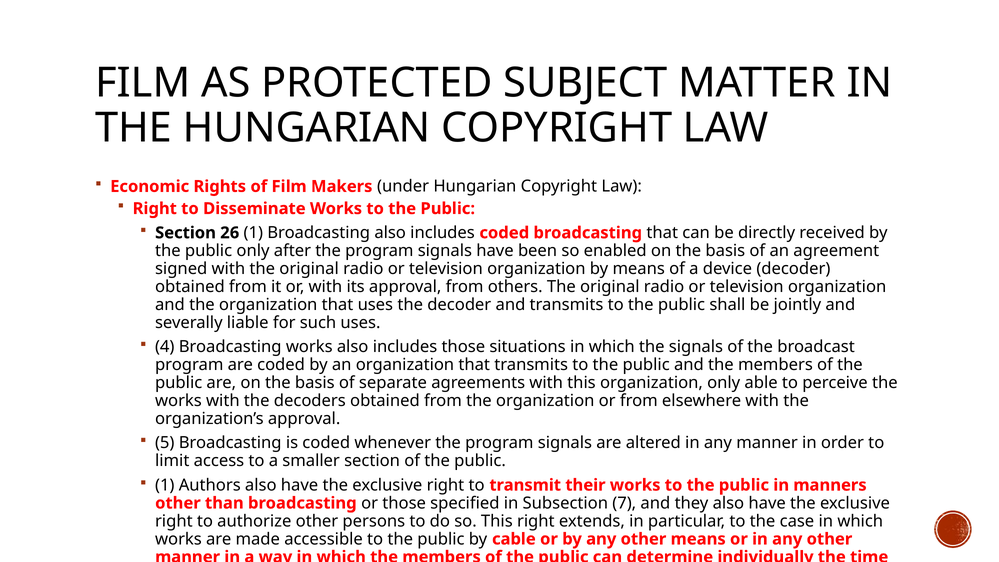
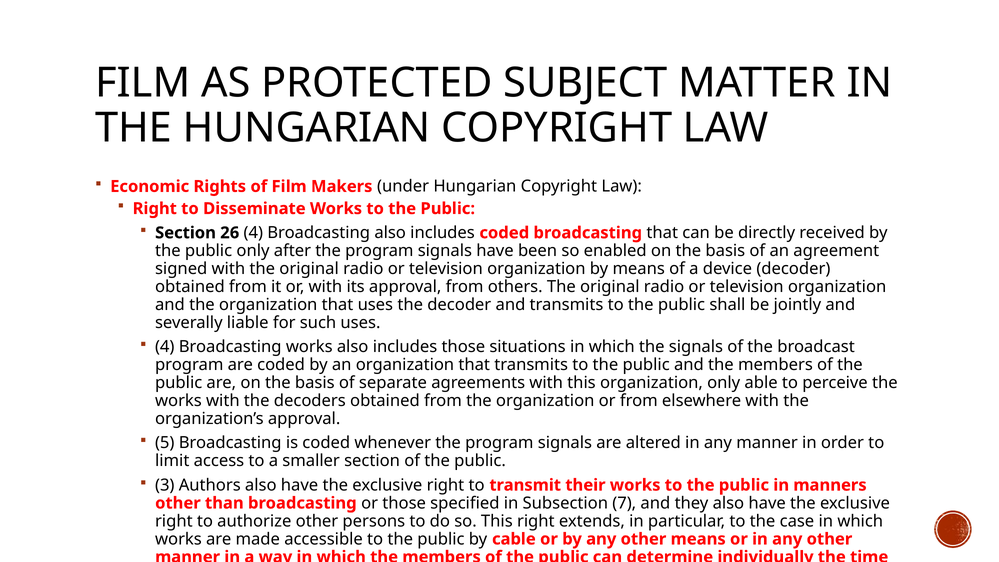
26 1: 1 -> 4 (253, 233)
1: 1 -> 3 (165, 485)
